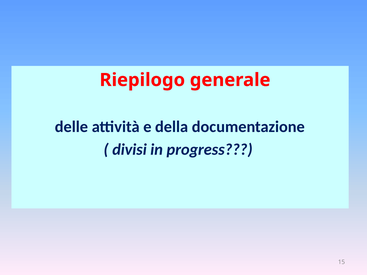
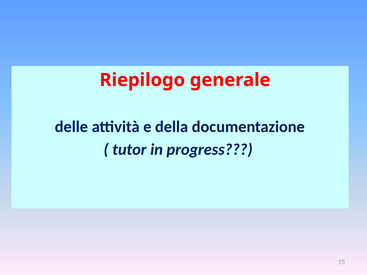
divisi: divisi -> tutor (130, 150)
